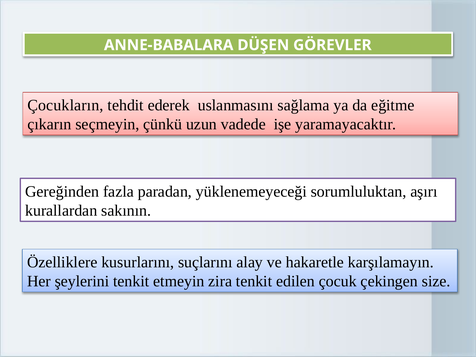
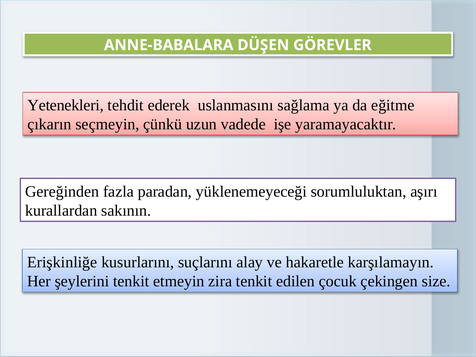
Çocukların: Çocukların -> Yetenekleri (66, 105)
Özelliklere: Özelliklere -> Erişkinliğe (62, 262)
